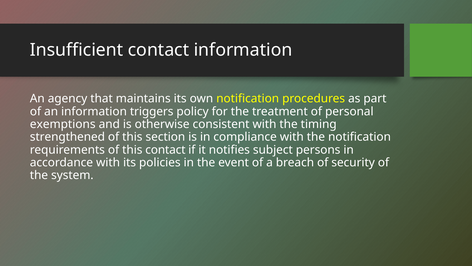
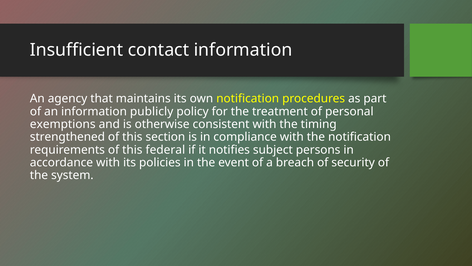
triggers: triggers -> publicly (152, 111)
this contact: contact -> federal (165, 149)
